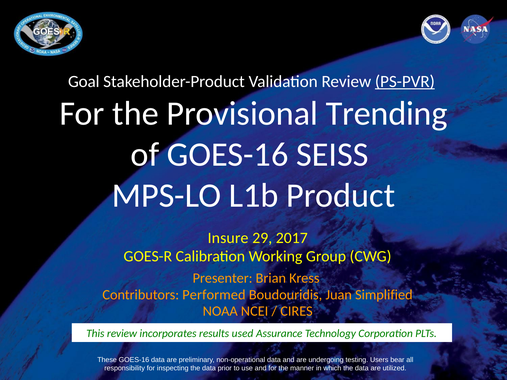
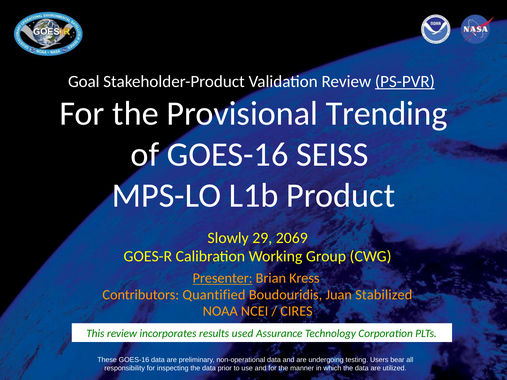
Insure: Insure -> Slowly (228, 238)
2017: 2017 -> 2069 (292, 238)
Presenter underline: none -> present (223, 278)
Performed: Performed -> Quantified (214, 295)
Simplified: Simplified -> Stabilized (384, 295)
